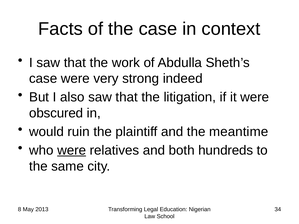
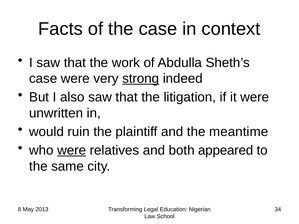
strong underline: none -> present (141, 79)
obscured: obscured -> unwritten (56, 113)
hundreds: hundreds -> appeared (226, 150)
